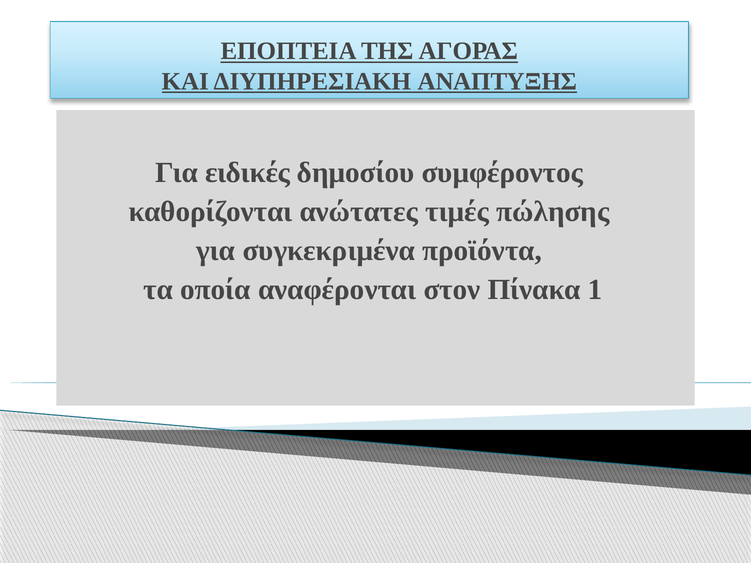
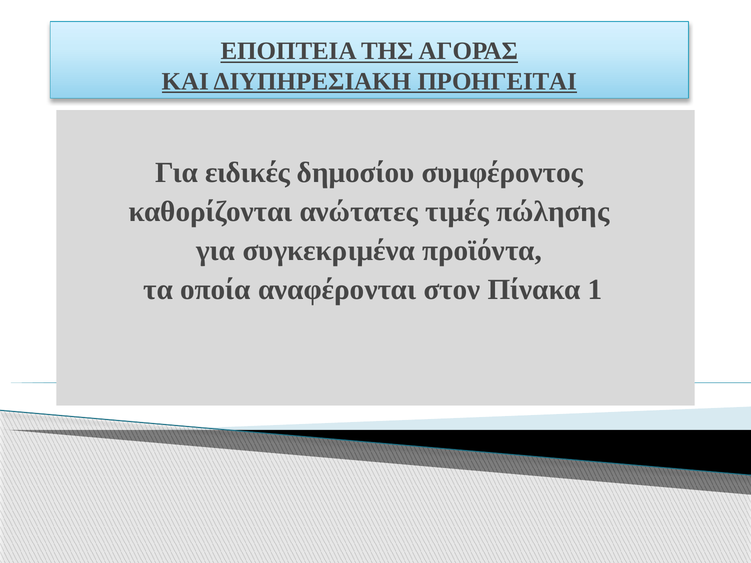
ΑΝΑΠΤΥΞΗΣ: ΑΝΑΠΤΥΞΗΣ -> ΠΡΟΗΓΕΙΤΑΙ (497, 81)
